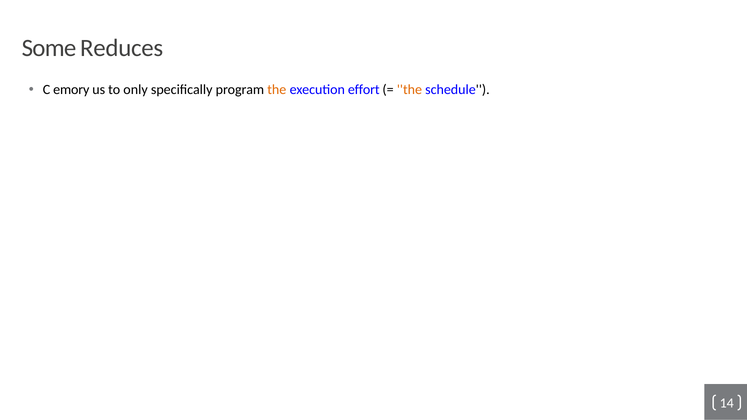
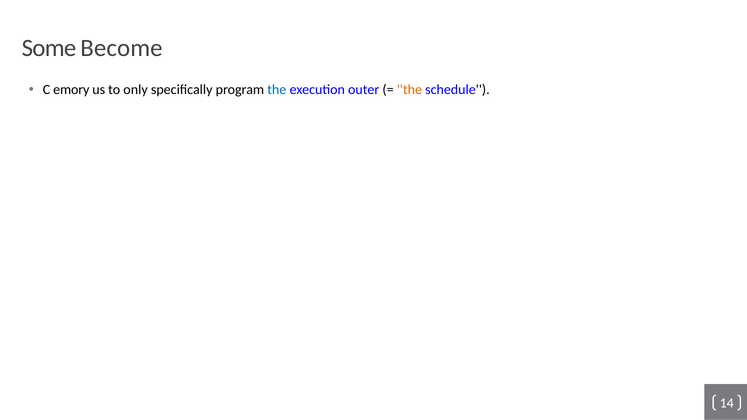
Reduces: Reduces -> Become (121, 48)
the colour: orange -> blue (277, 90)
effort: effort -> outer (364, 90)
